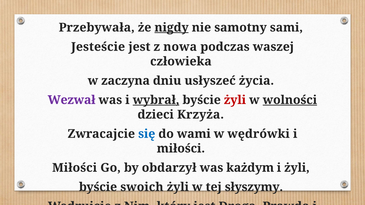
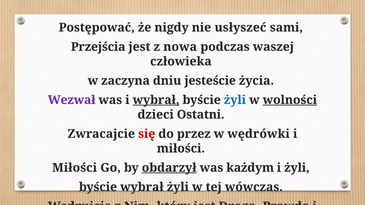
Przebywała: Przebywała -> Postępować (97, 28)
nigdy underline: present -> none (172, 28)
samotny: samotny -> usłyszeć (240, 28)
Jesteście: Jesteście -> Przejścia (98, 47)
usłyszeć: usłyszeć -> jesteście (210, 81)
żyli colour: red -> blue (235, 100)
Krzyża: Krzyża -> Ostatni (201, 115)
się colour: blue -> red (147, 134)
wami: wami -> przez (194, 134)
obdarzył underline: none -> present (169, 168)
byście swoich: swoich -> wybrał (142, 187)
słyszymy: słyszymy -> wówczas (254, 187)
